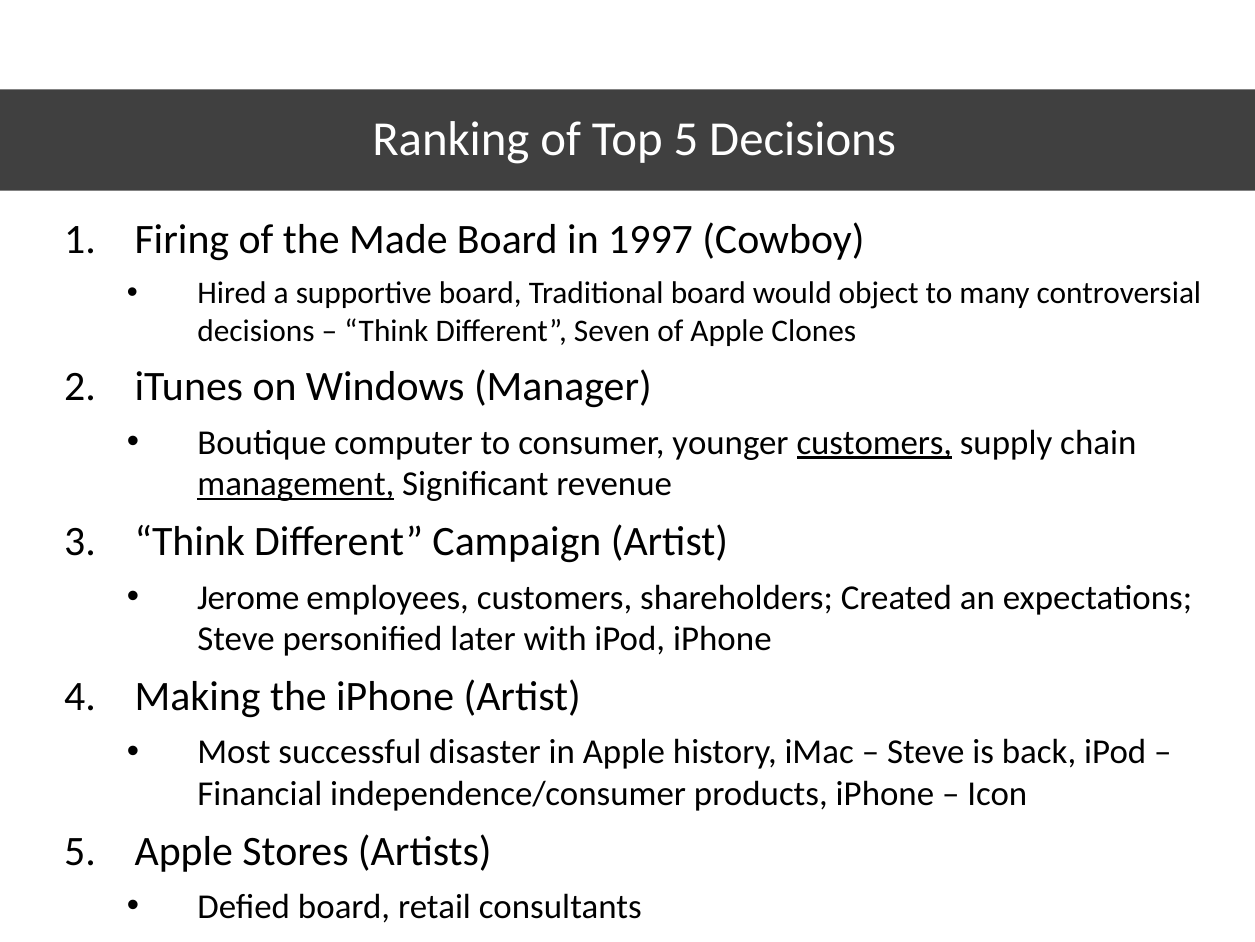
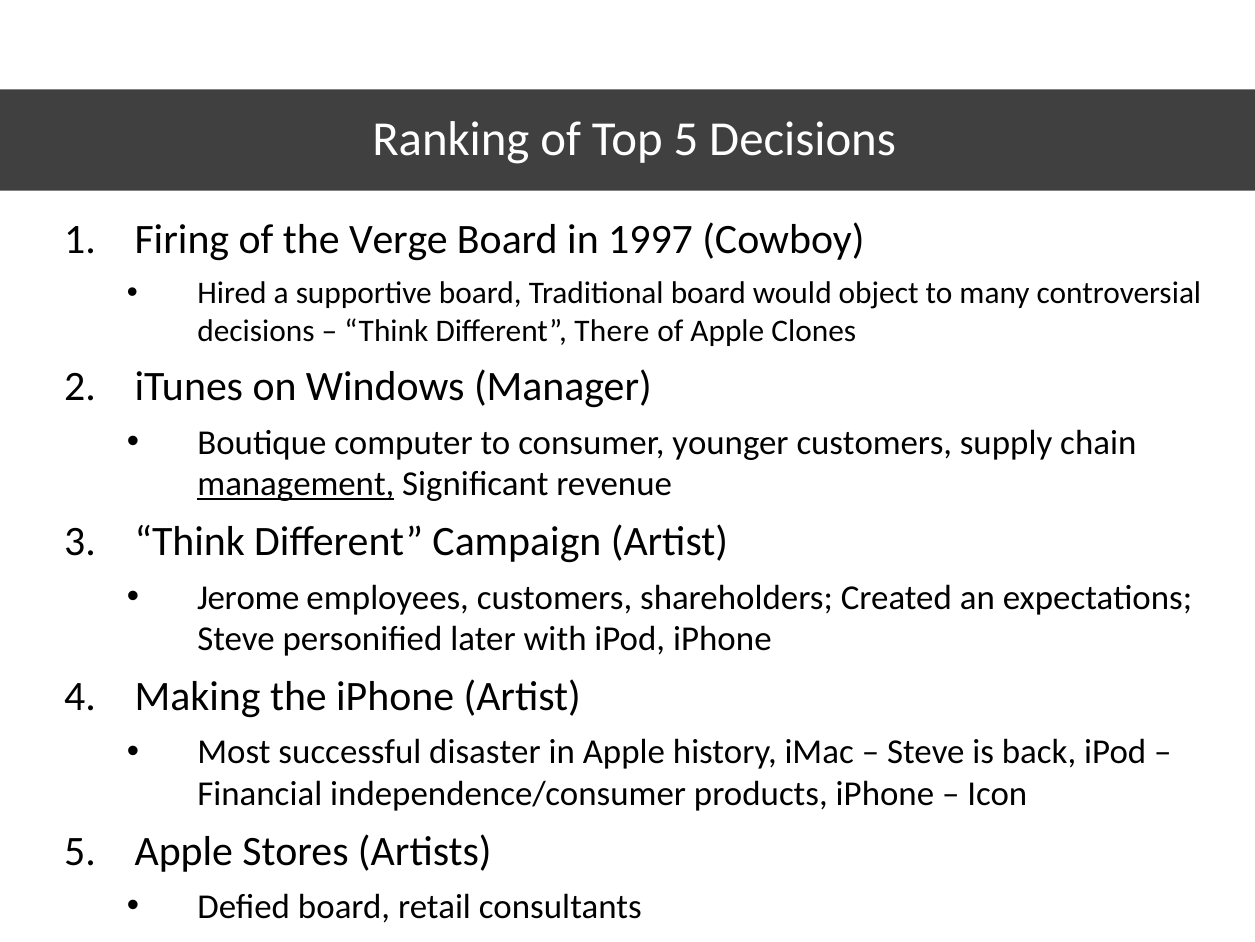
Made: Made -> Verge (398, 240)
Seven: Seven -> There (612, 331)
customers underline: present -> none (874, 442)
